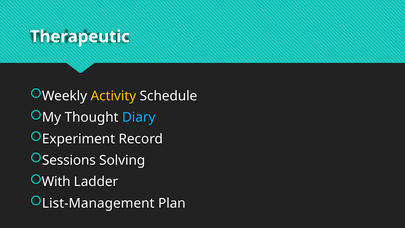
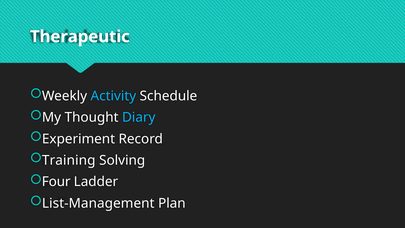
Activity colour: yellow -> light blue (113, 96)
Sessions: Sessions -> Training (69, 160)
With: With -> Four (56, 182)
